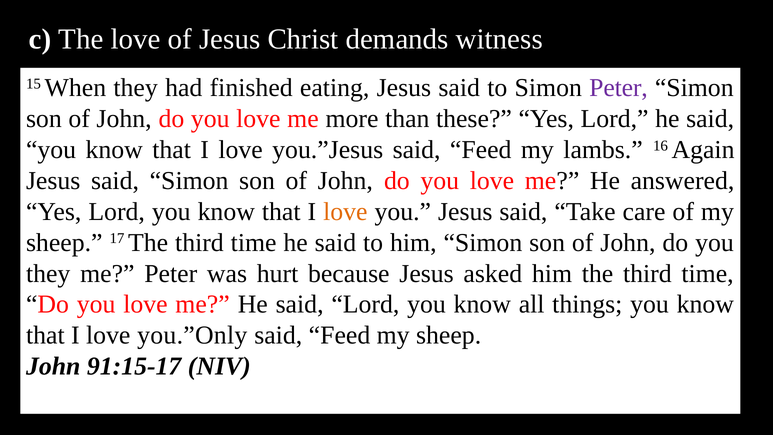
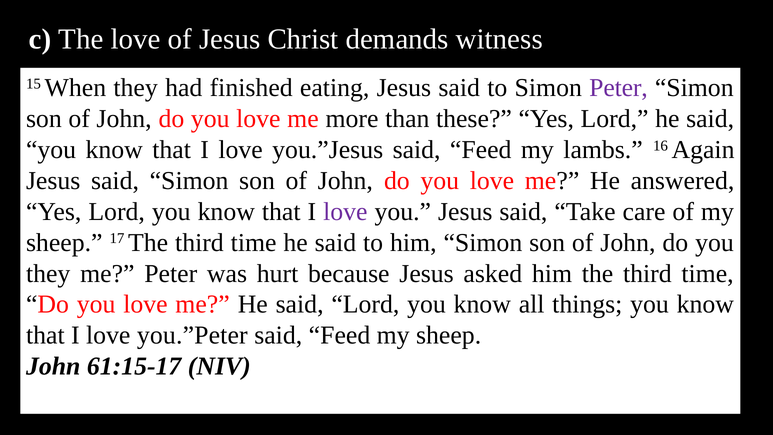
love colour: orange -> purple (345, 212)
you.”Only: you.”Only -> you.”Peter (192, 335)
91:15-17: 91:15-17 -> 61:15-17 (134, 366)
